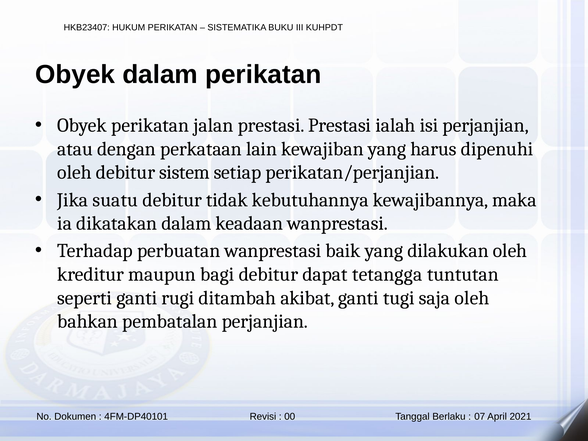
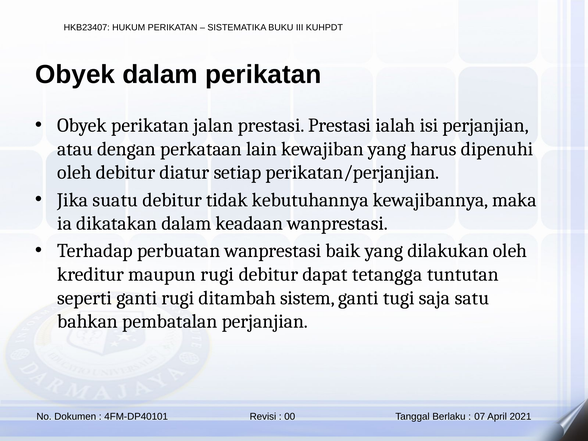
sistem: sistem -> diatur (184, 172)
maupun bagi: bagi -> rugi (217, 274)
akibat: akibat -> sistem (307, 298)
saja oleh: oleh -> satu (472, 298)
